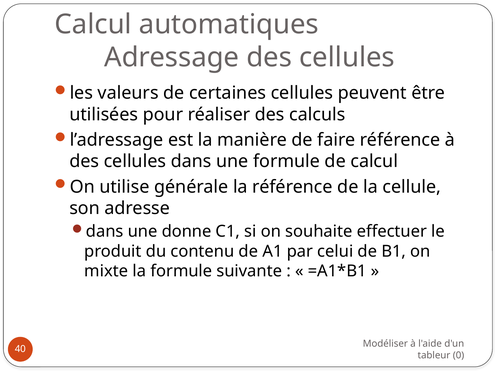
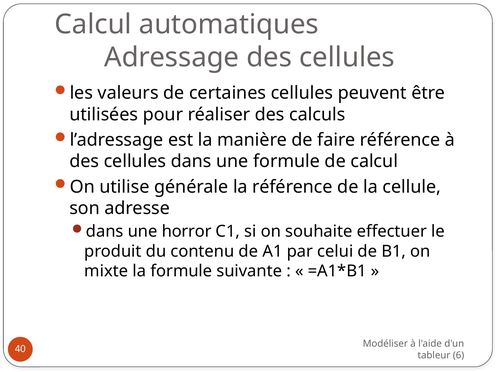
donne: donne -> horror (187, 231)
0: 0 -> 6 (459, 355)
